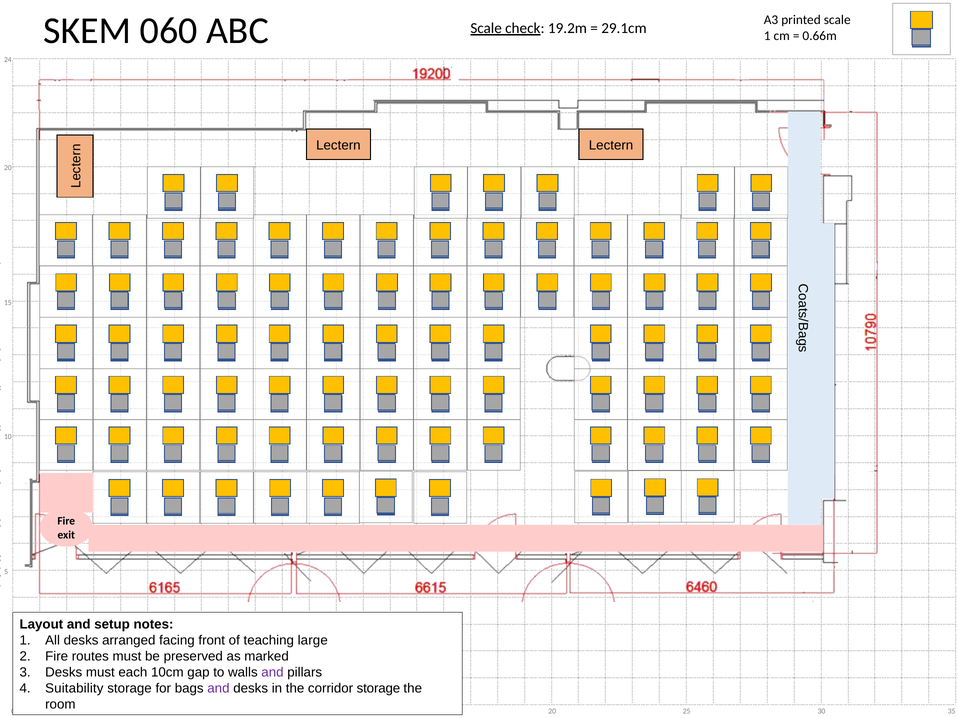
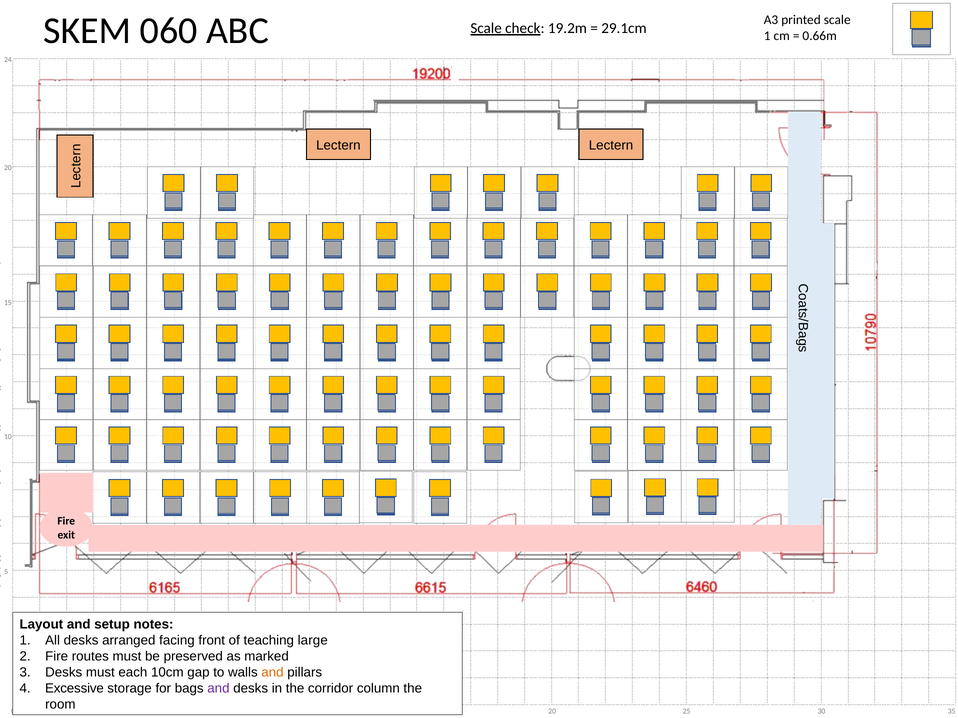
and colour: purple -> orange (272, 673)
Suitability: Suitability -> Excessive (74, 689)
corridor storage: storage -> column (378, 689)
